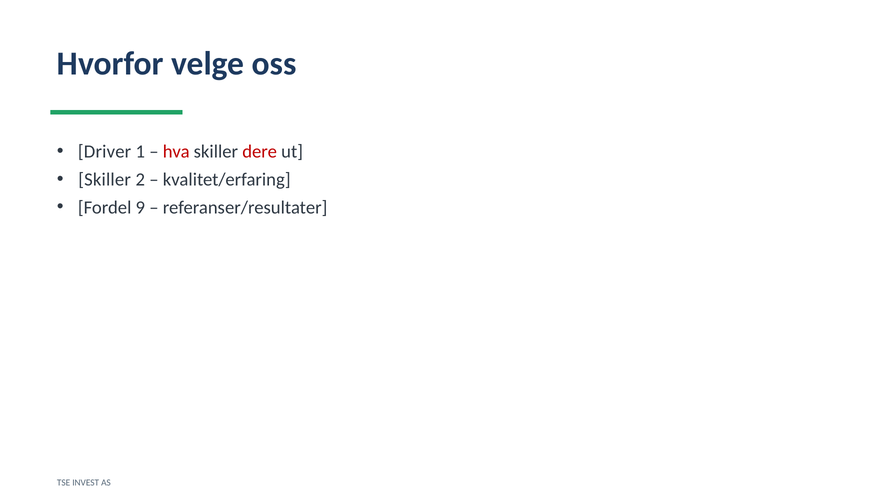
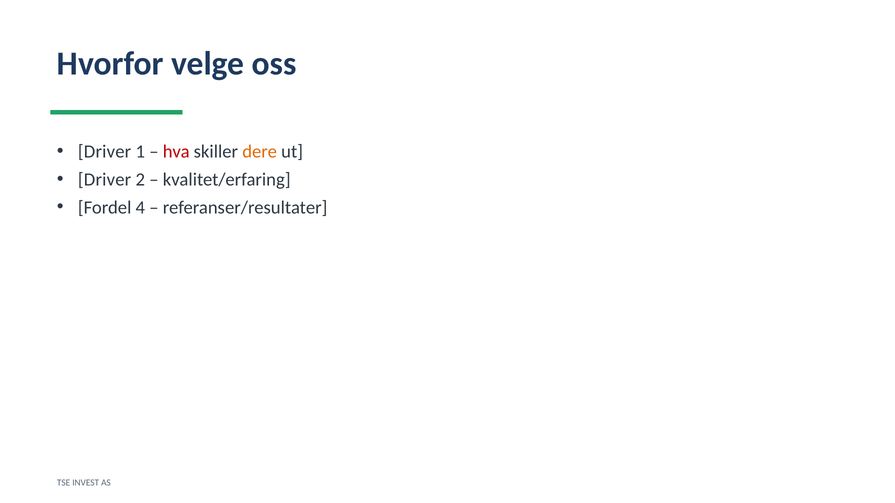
dere colour: red -> orange (260, 152)
Skiller: Skiller -> Driver (105, 180)
9: 9 -> 4 (140, 208)
